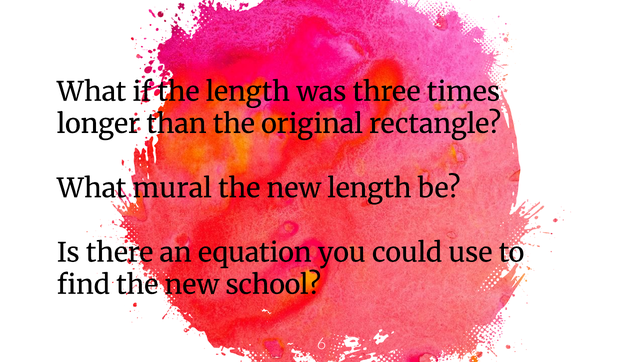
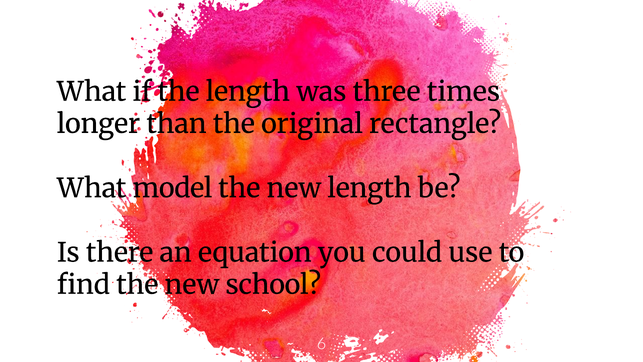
mural: mural -> model (172, 188)
